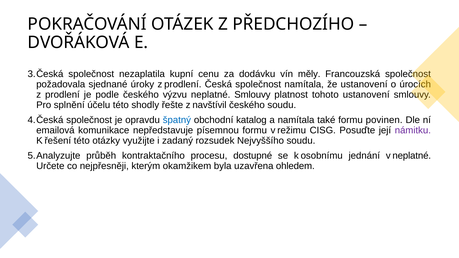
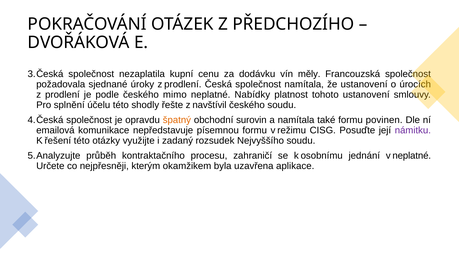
výzvu: výzvu -> mimo (175, 95)
neplatné Smlouvy: Smlouvy -> Nabídky (252, 95)
špatný colour: blue -> orange (177, 120)
katalog: katalog -> surovin (251, 120)
dostupné: dostupné -> zahraničí (253, 156)
ohledem: ohledem -> aplikace (295, 166)
